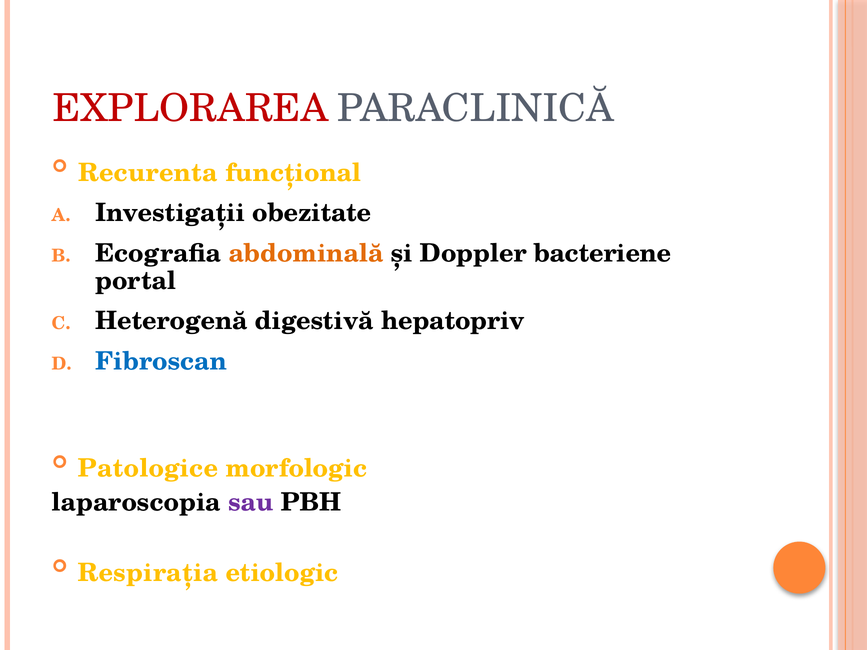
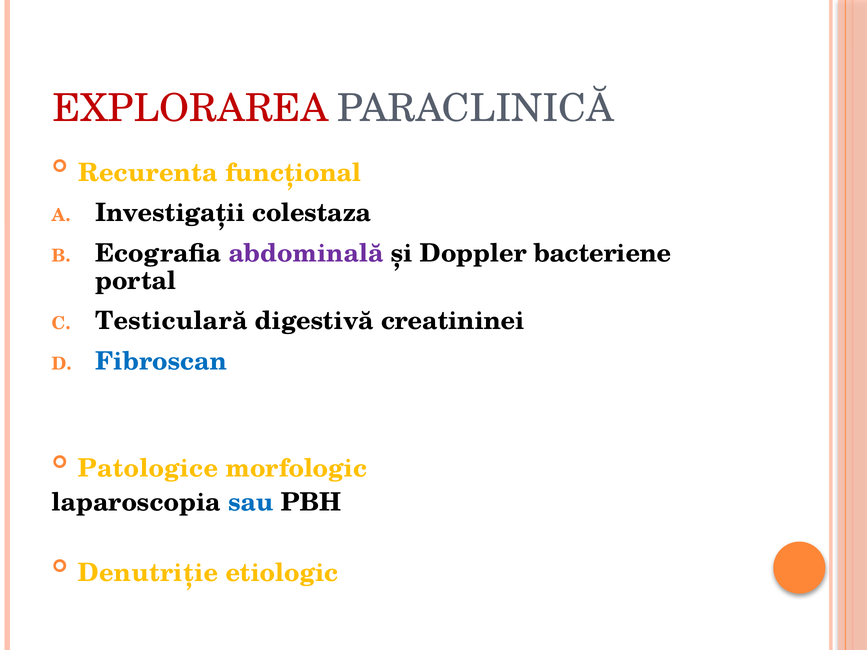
obezitate: obezitate -> colestaza (312, 213)
abdominală colour: orange -> purple (306, 253)
Heterogenă: Heterogenă -> Testiculară (171, 321)
hepatopriv: hepatopriv -> creatininei (453, 321)
sau colour: purple -> blue (251, 503)
Respiraţia: Respiraţia -> Denutriţie (148, 573)
